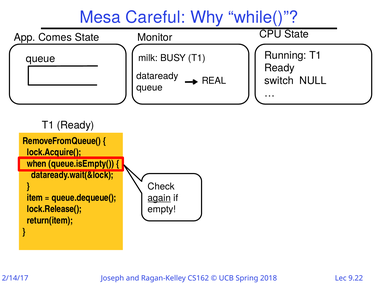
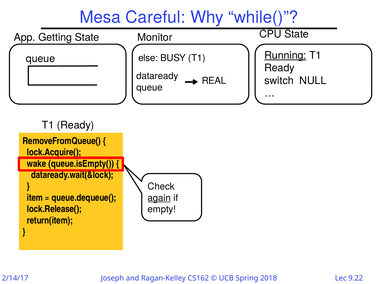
Comes: Comes -> Getting (55, 37)
Running underline: none -> present (285, 55)
milk: milk -> else (148, 58)
when: when -> wake (37, 163)
